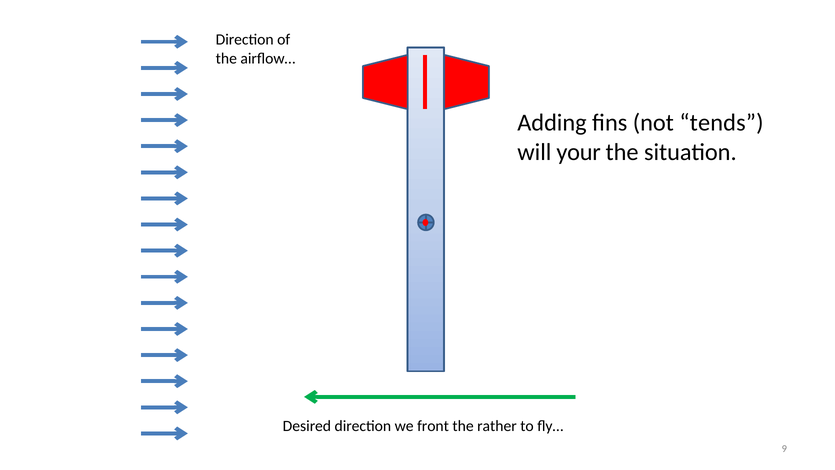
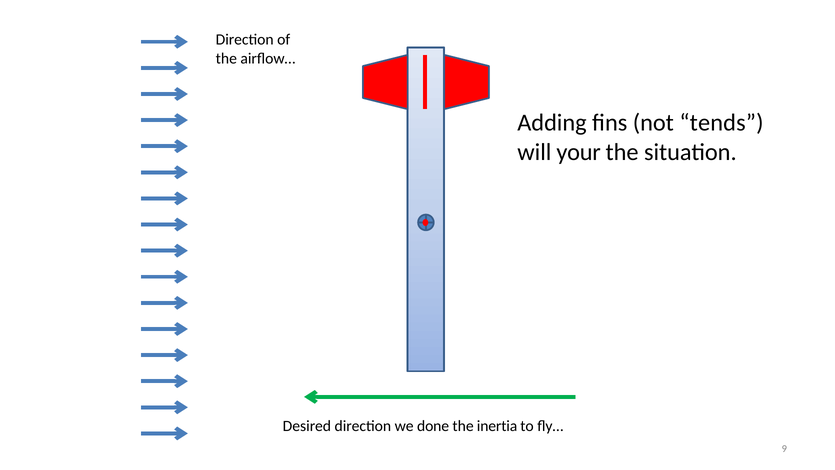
front: front -> done (433, 426)
rather: rather -> inertia (497, 426)
